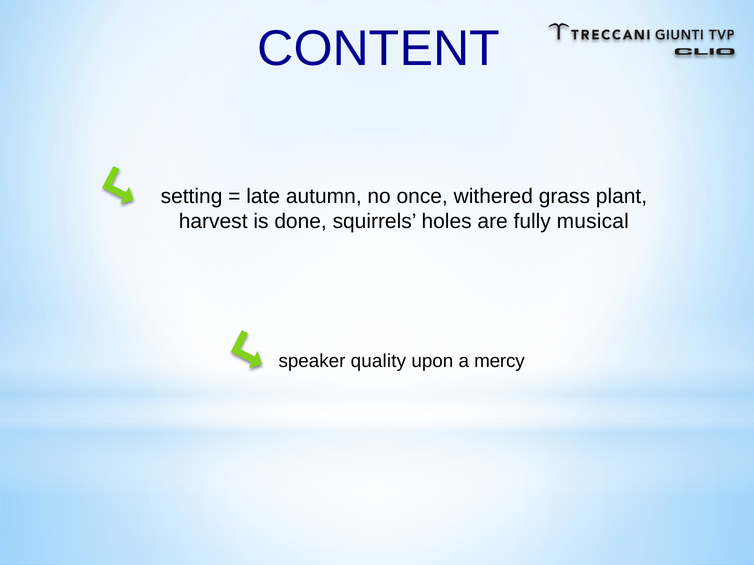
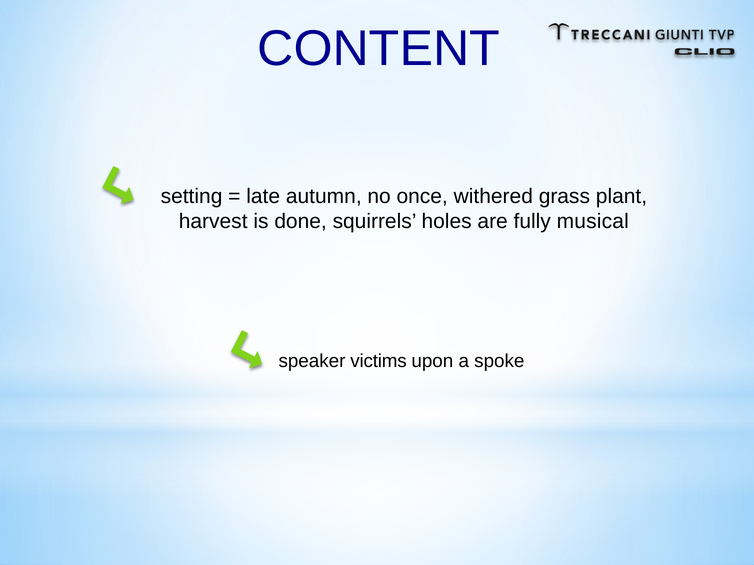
quality: quality -> victims (379, 361)
mercy: mercy -> spoke (499, 361)
